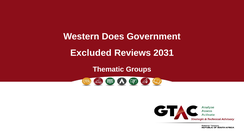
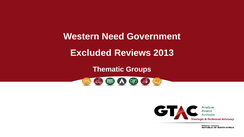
Does: Does -> Need (113, 37)
2031: 2031 -> 2013 (164, 53)
